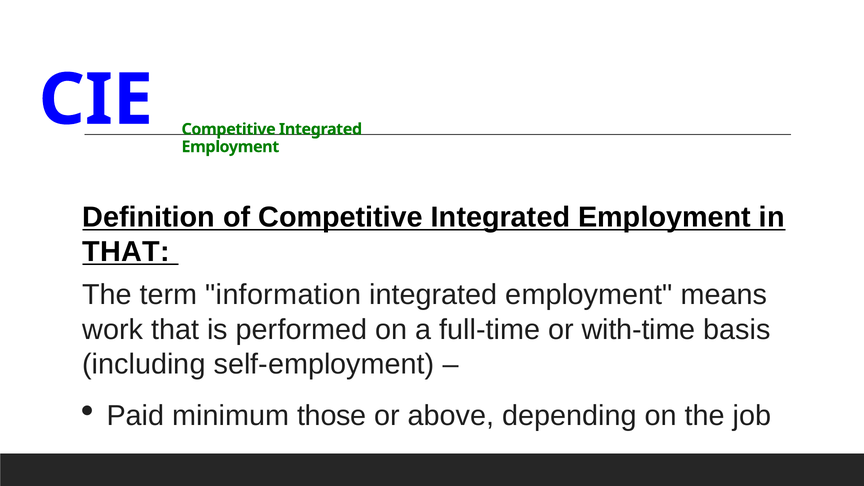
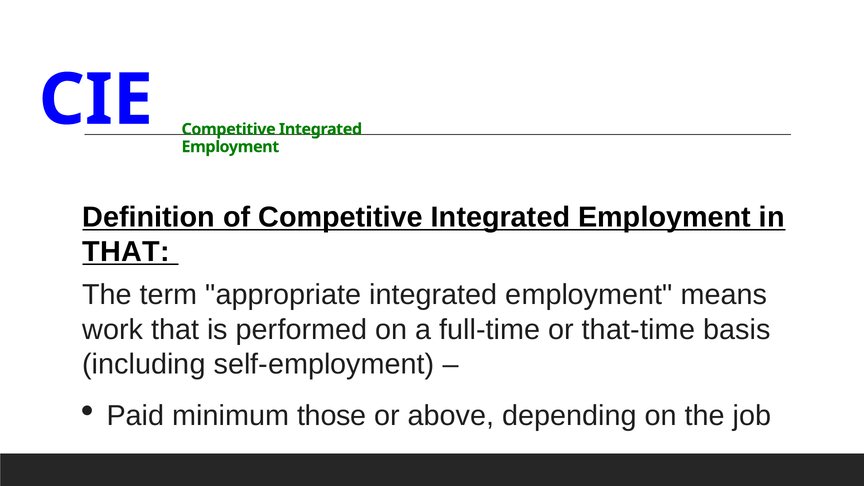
information: information -> appropriate (283, 295)
with-time: with-time -> that-time (638, 330)
